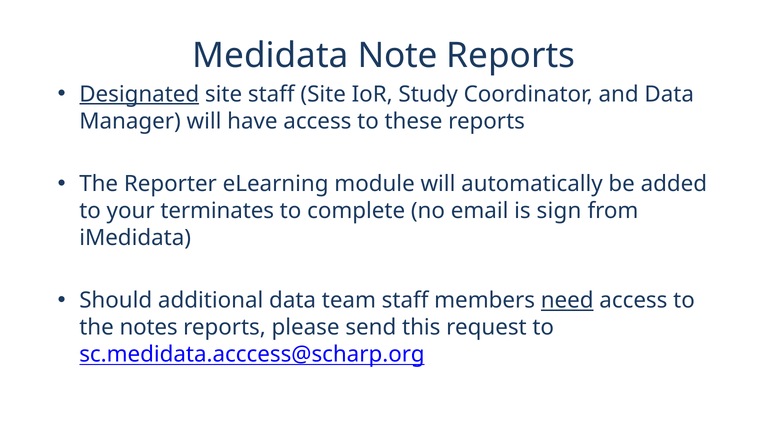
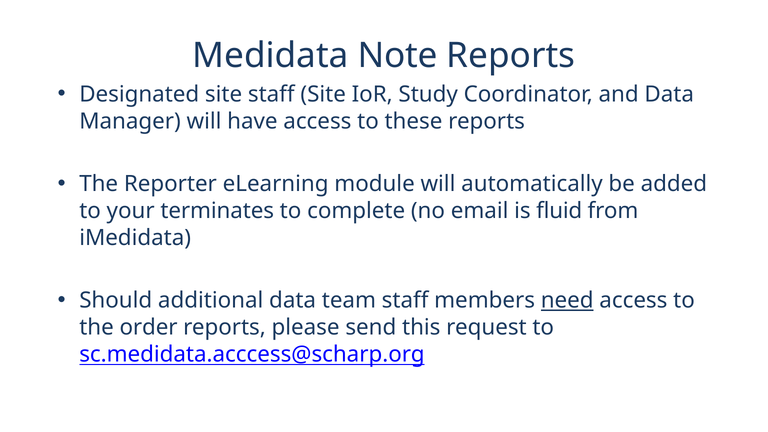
Designated underline: present -> none (139, 94)
sign: sign -> fluid (559, 211)
notes: notes -> order (149, 327)
